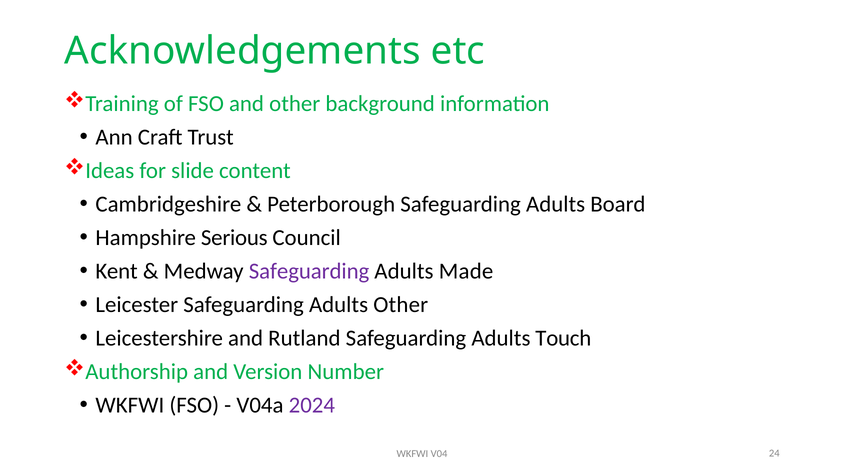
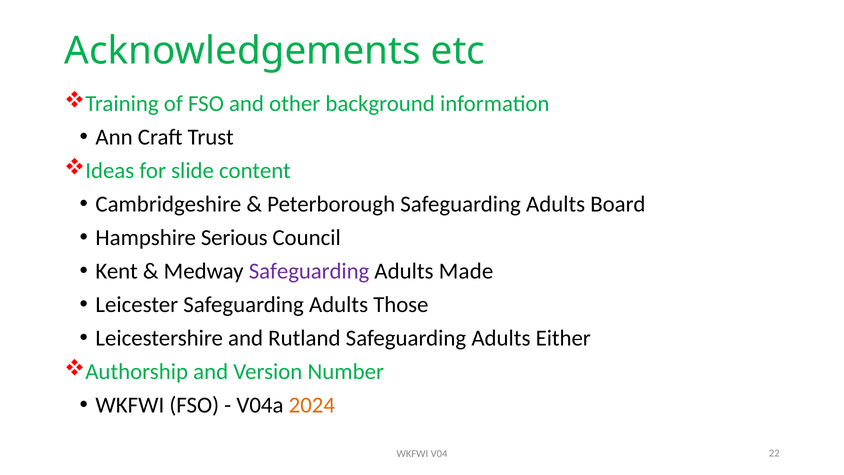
Adults Other: Other -> Those (401, 304)
Touch: Touch -> Either (563, 338)
2024 colour: purple -> orange (312, 405)
24: 24 -> 22 (774, 453)
